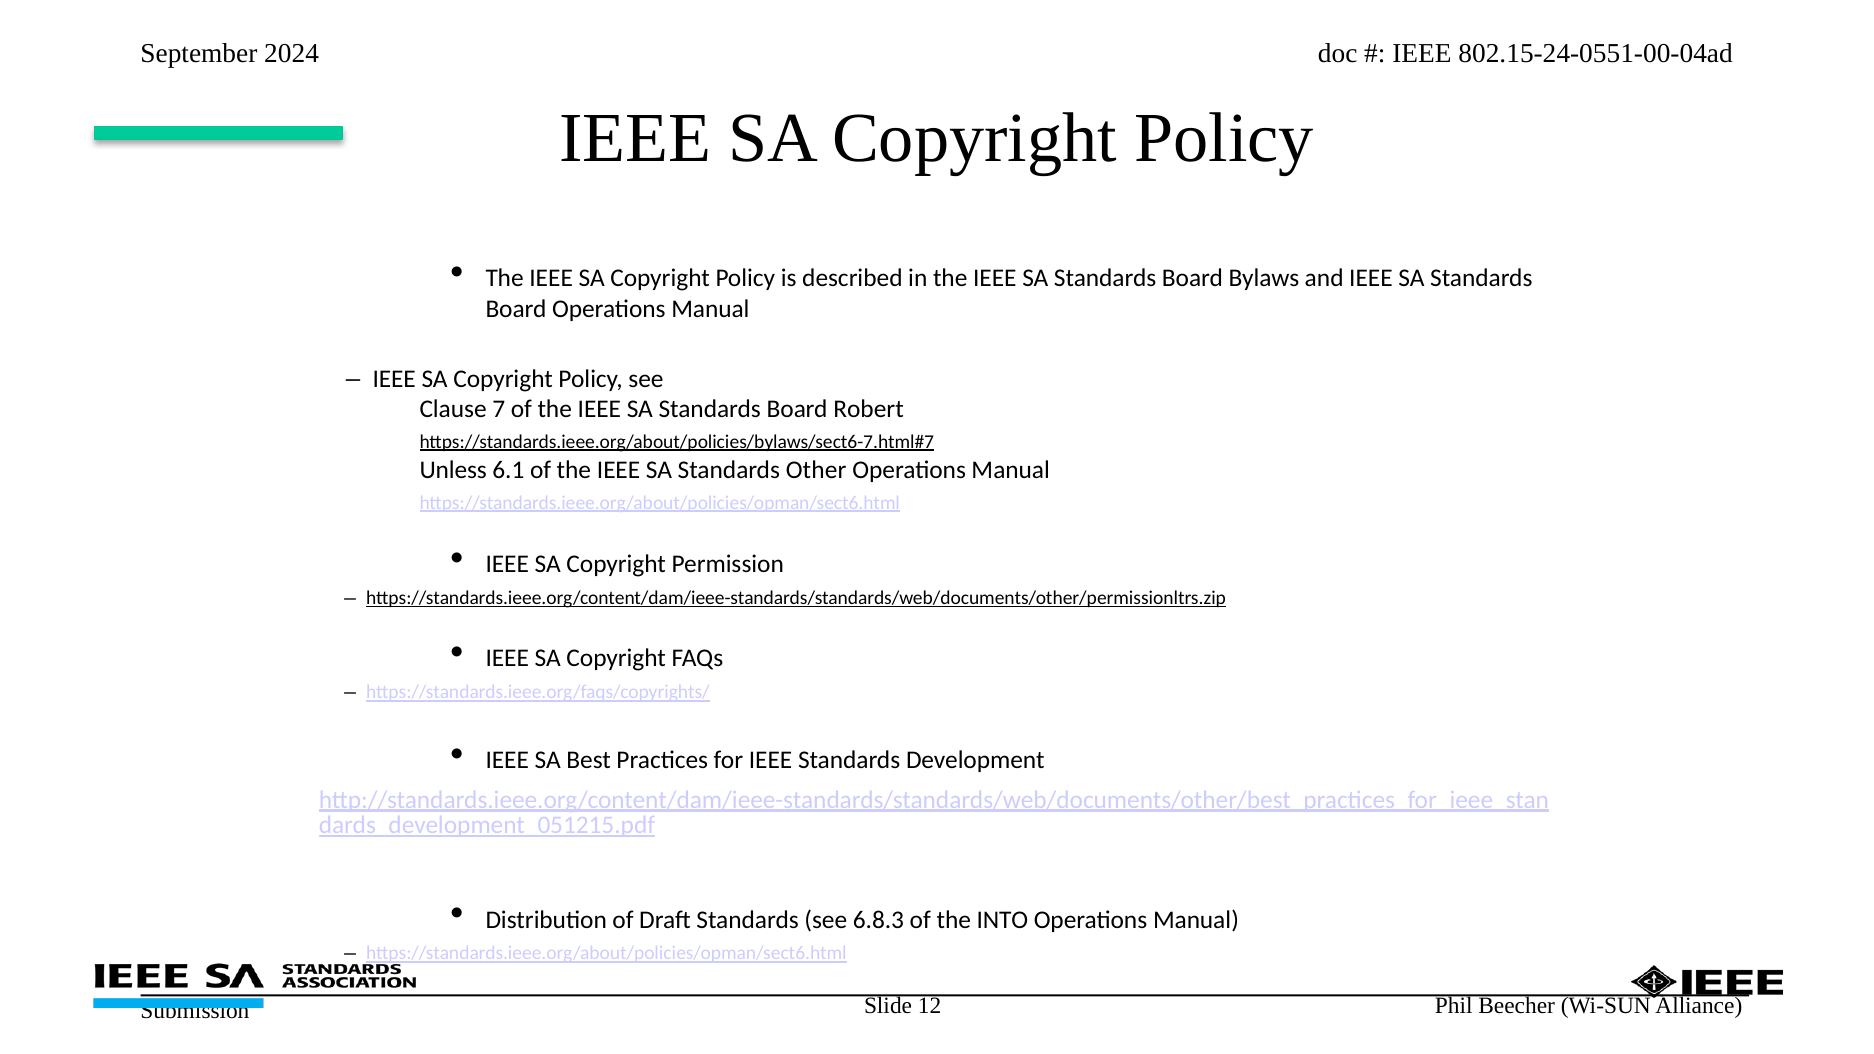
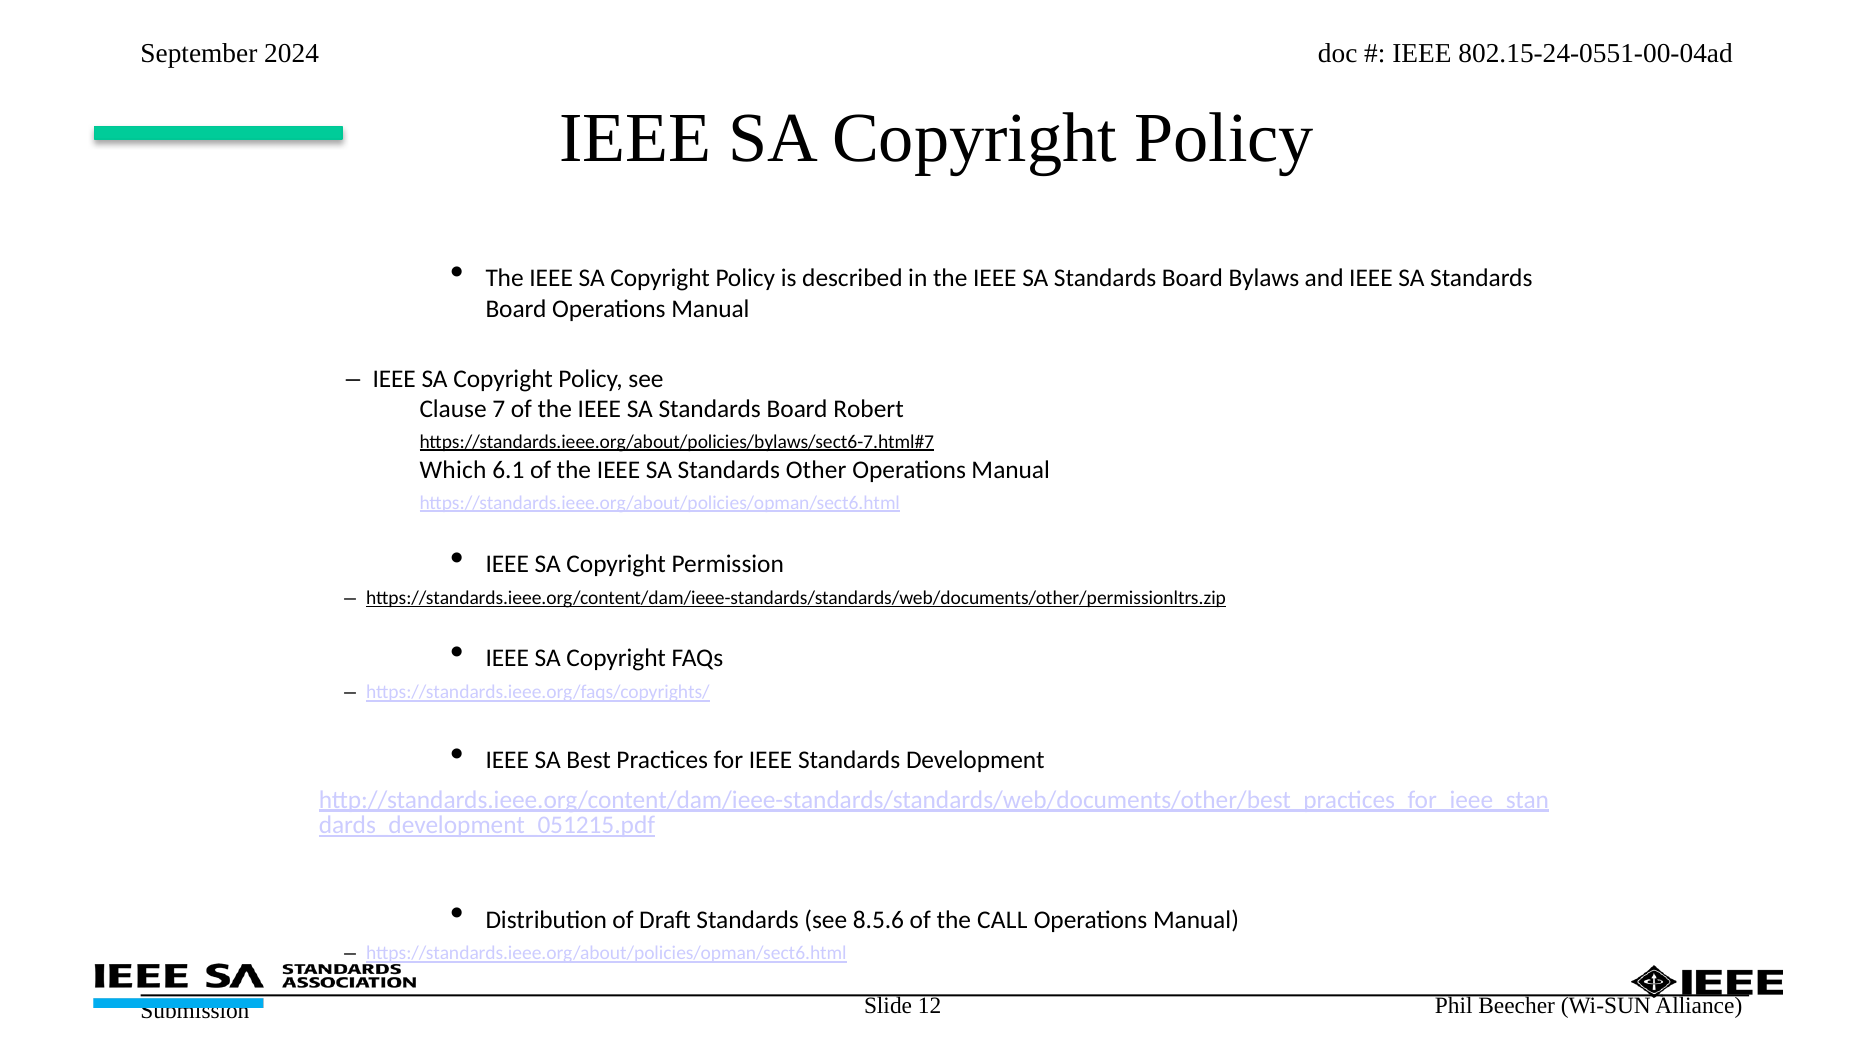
Unless: Unless -> Which (453, 470)
6.8.3: 6.8.3 -> 8.5.6 (878, 920)
INTO: INTO -> CALL (1002, 920)
